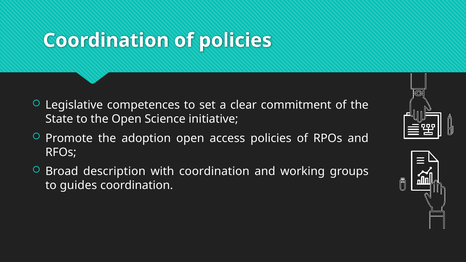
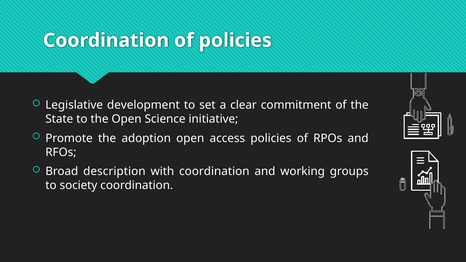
competences: competences -> development (143, 105)
guides: guides -> society (78, 185)
